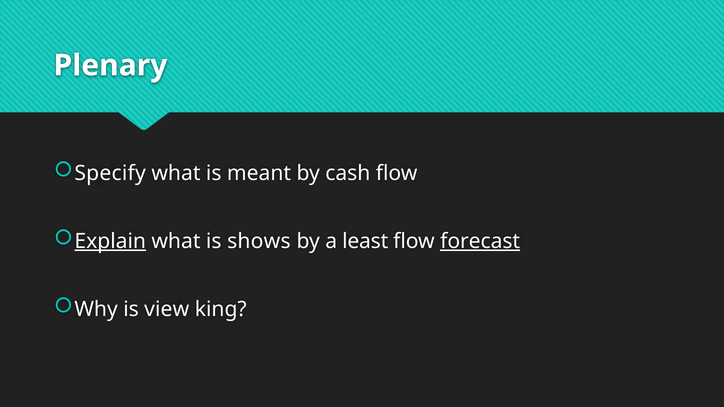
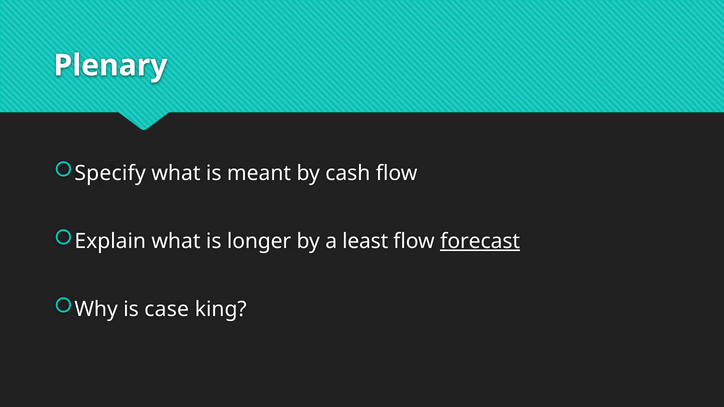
Explain underline: present -> none (110, 241)
shows: shows -> longer (259, 241)
view: view -> case (167, 309)
